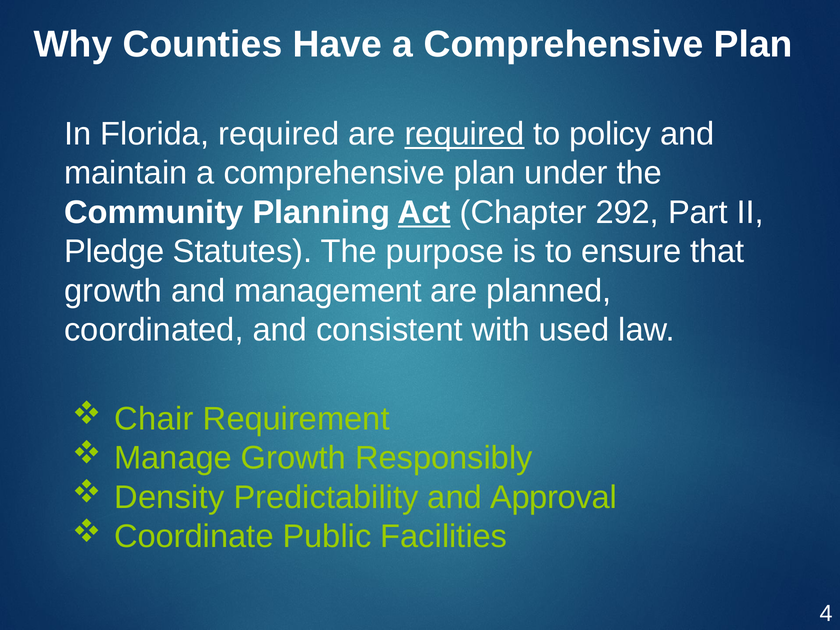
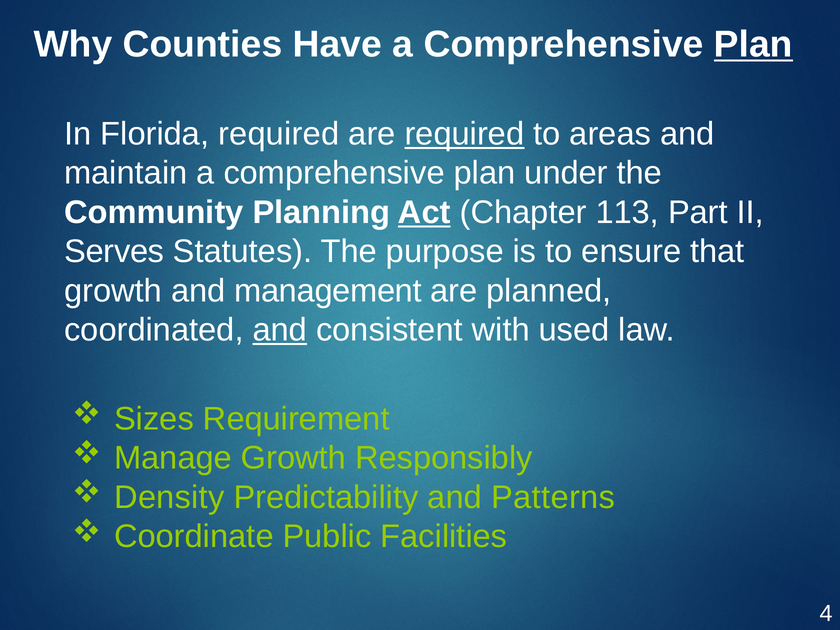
Plan underline: none -> present (753, 44)
policy: policy -> areas (610, 134)
292: 292 -> 113 (627, 212)
Pledge: Pledge -> Serves (114, 252)
and underline: none -> present (280, 330)
Chair: Chair -> Sizes (154, 419)
Approval: Approval -> Patterns (553, 497)
